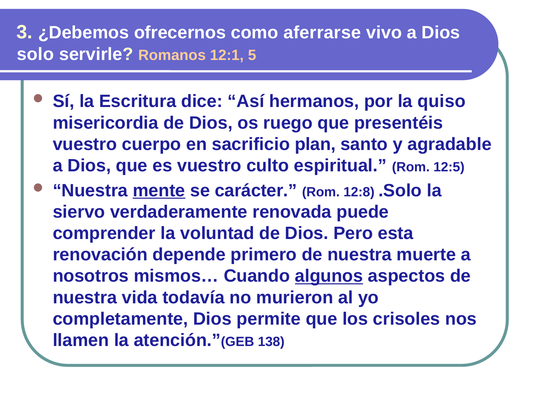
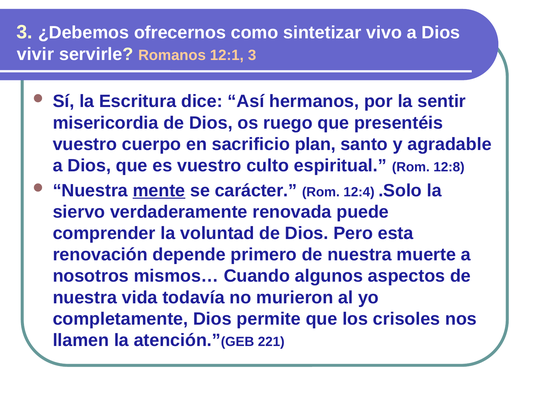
aferrarse: aferrarse -> sintetizar (322, 33)
solo: solo -> vivir (35, 54)
12:1 5: 5 -> 3 (252, 55)
quiso: quiso -> sentir (442, 101)
12:5: 12:5 -> 12:8 (449, 167)
12:8: 12:8 -> 12:4 (359, 192)
algunos underline: present -> none (329, 276)
138: 138 -> 221 (271, 341)
